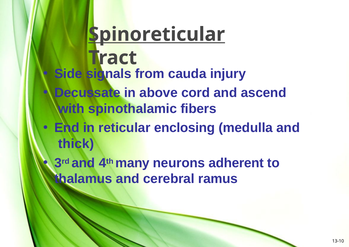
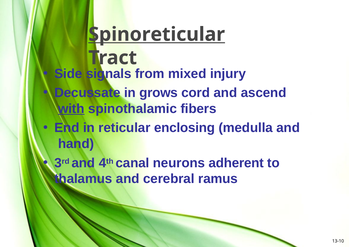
cauda: cauda -> mixed (187, 74)
above: above -> grows (159, 93)
with underline: none -> present (71, 109)
thick: thick -> hand (76, 144)
many: many -> canal (132, 163)
